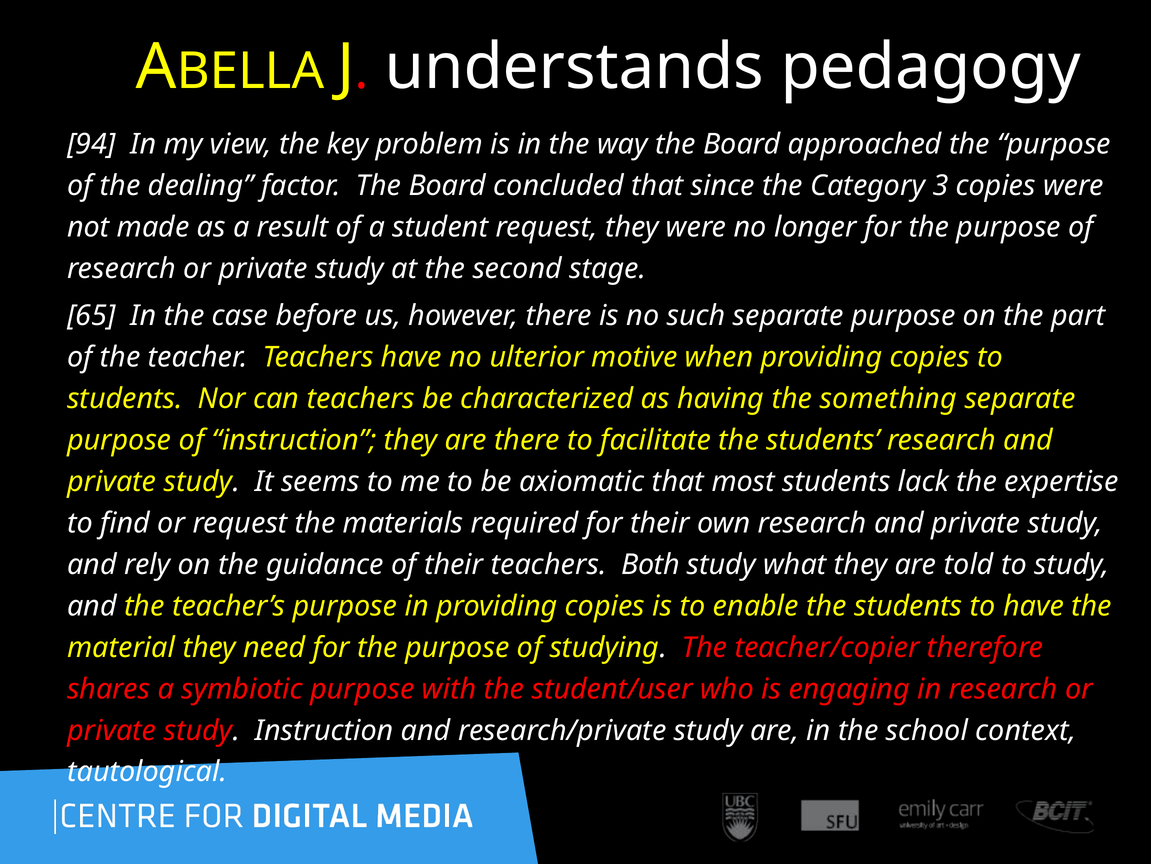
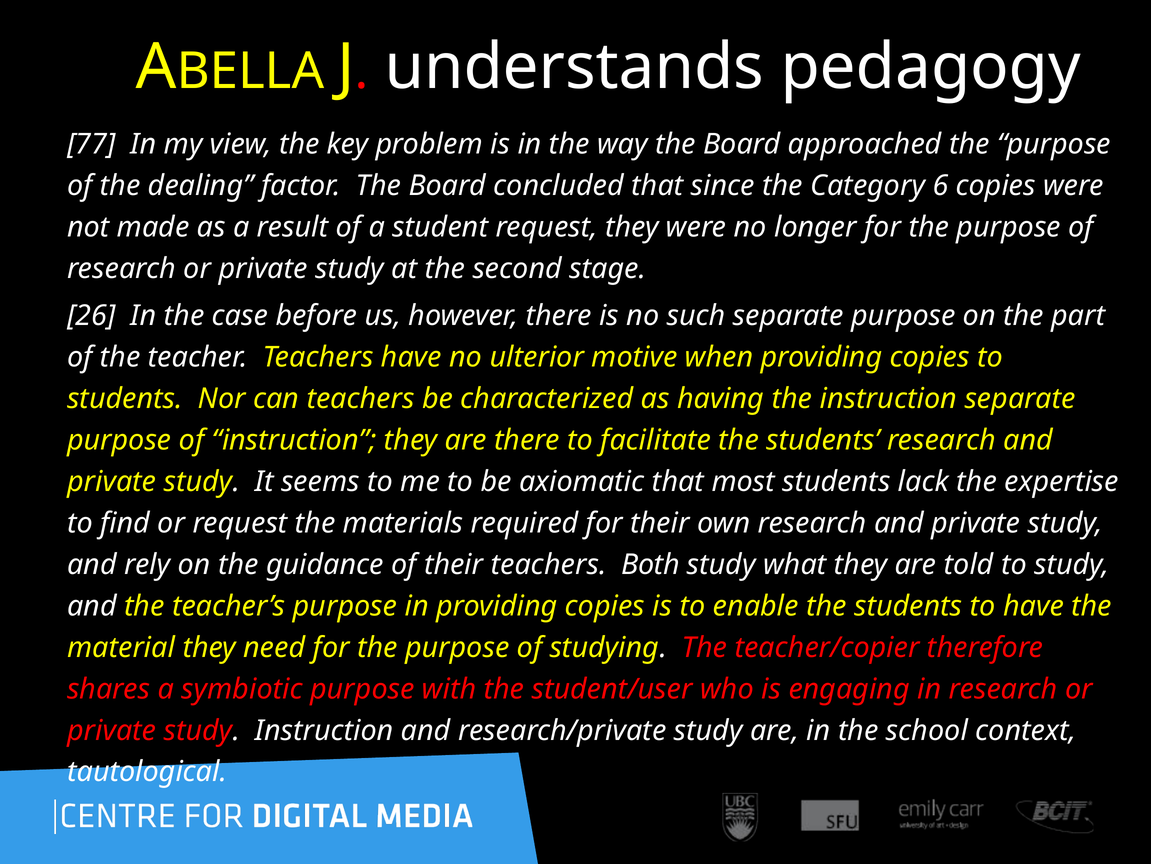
94: 94 -> 77 (91, 144)
3: 3 -> 6 (940, 186)
65: 65 -> 26 (91, 316)
the something: something -> instruction (888, 399)
